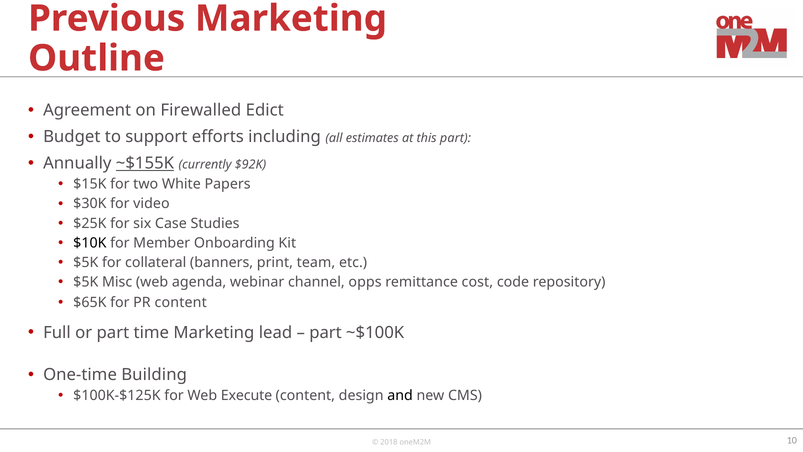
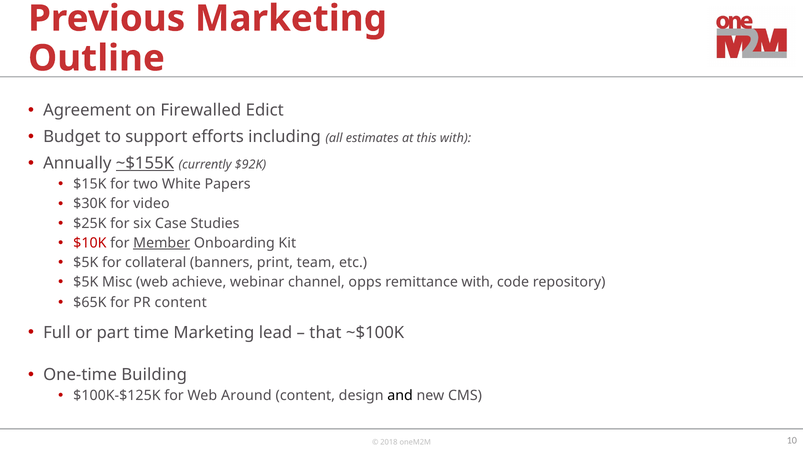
this part: part -> with (456, 138)
$10K colour: black -> red (90, 243)
Member underline: none -> present (162, 243)
agenda: agenda -> achieve (199, 282)
remittance cost: cost -> with (477, 282)
part: part -> that (325, 332)
Execute: Execute -> Around (246, 395)
